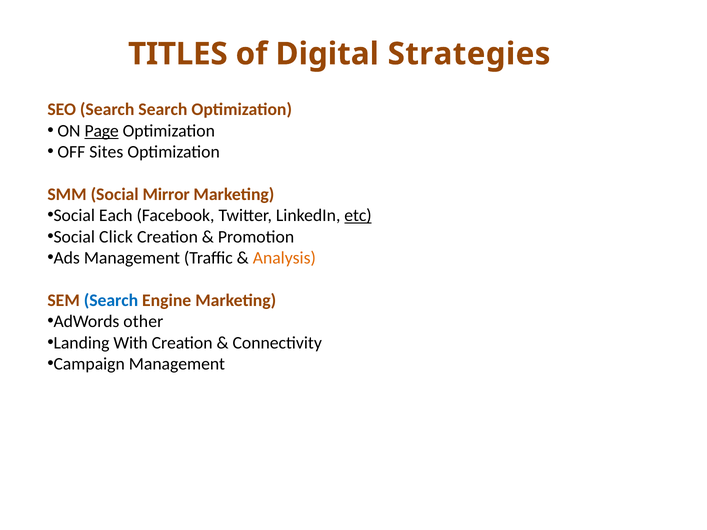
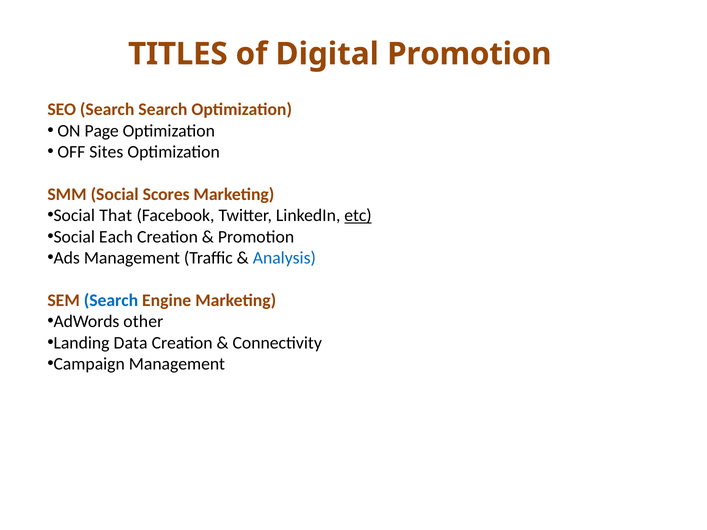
Digital Strategies: Strategies -> Promotion (469, 54)
Page underline: present -> none (102, 131)
Mirror: Mirror -> Scores (166, 194)
Each: Each -> That (116, 216)
Click: Click -> Each (116, 237)
Analysis colour: orange -> blue (284, 258)
With: With -> Data (131, 343)
